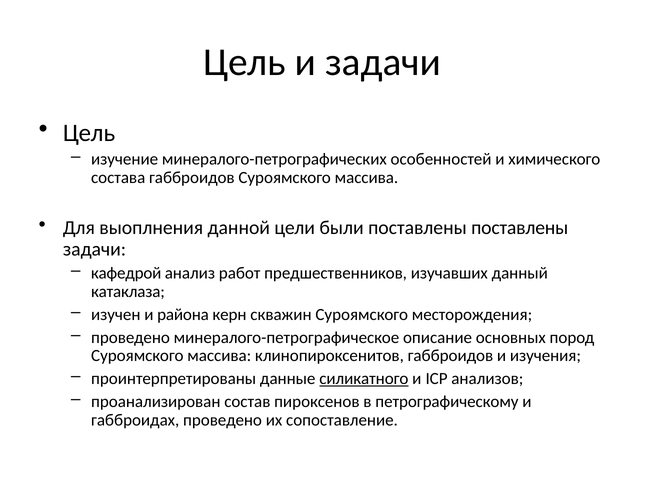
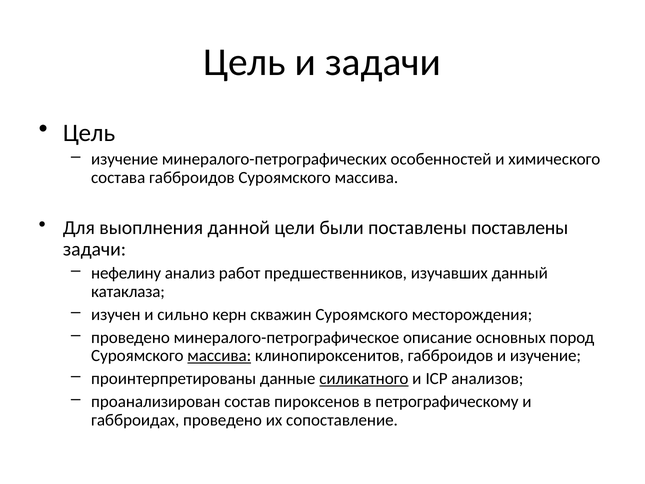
кафедрой: кафедрой -> нефелину (126, 273)
района: района -> сильно (183, 314)
массива underline: none -> present (219, 356)
и изучения: изучения -> изучение (545, 356)
